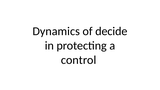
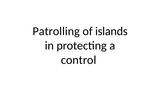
Dynamics: Dynamics -> Patrolling (56, 31)
decide: decide -> islands (111, 31)
